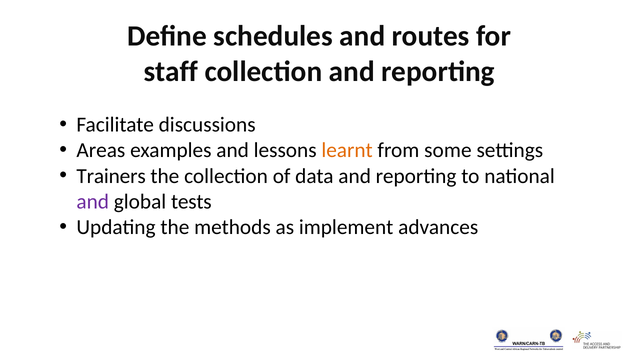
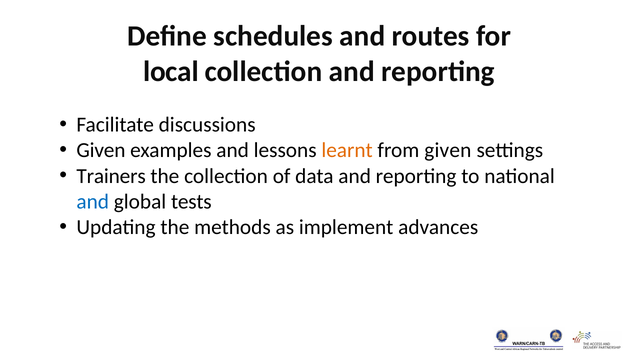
staff: staff -> local (171, 71)
Areas: Areas -> Given (101, 150)
from some: some -> given (448, 150)
and colour: purple -> blue (93, 201)
